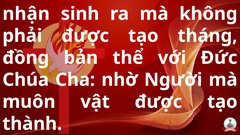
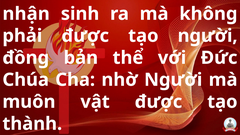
tạo tháng: tháng -> người (208, 36)
